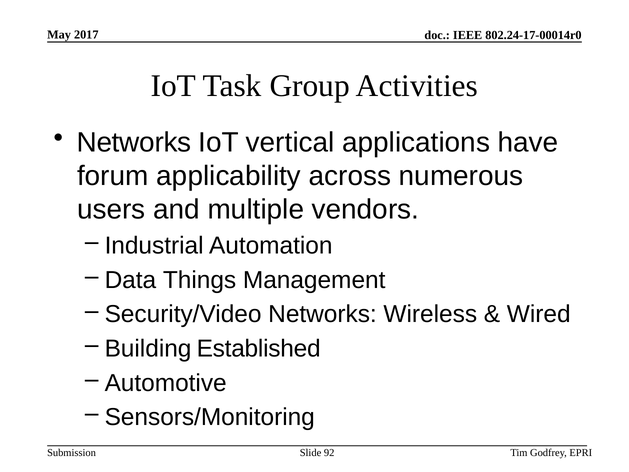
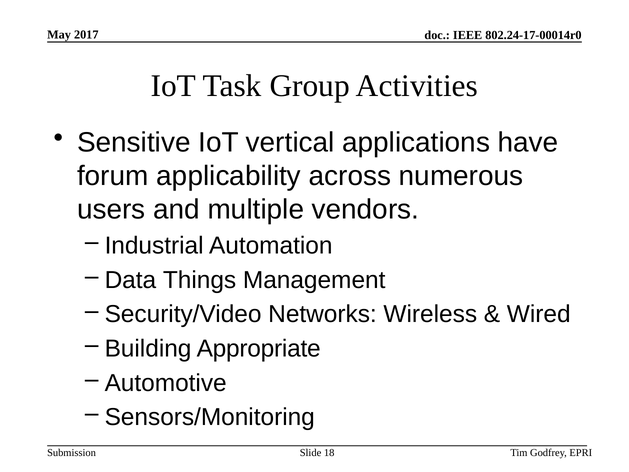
Networks: Networks -> Sensitive (134, 142)
Established: Established -> Appropriate (259, 349)
92: 92 -> 18 (329, 452)
